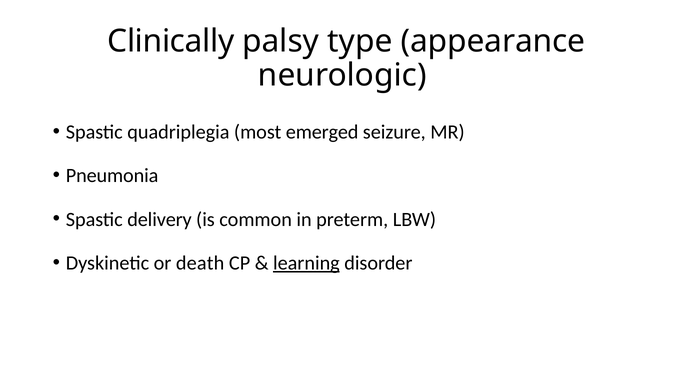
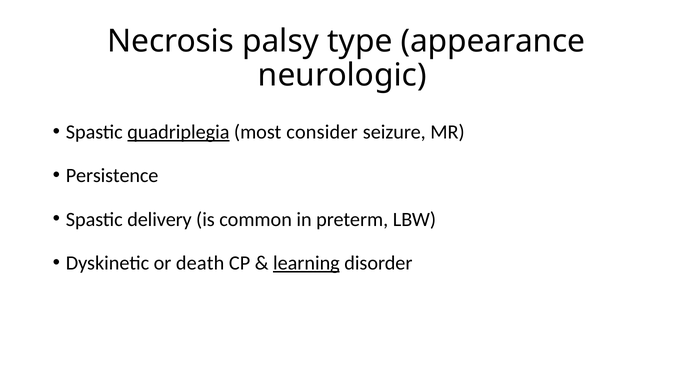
Clinically: Clinically -> Necrosis (171, 41)
quadriplegia underline: none -> present (178, 132)
emerged: emerged -> consider (322, 132)
Pneumonia: Pneumonia -> Persistence (112, 176)
